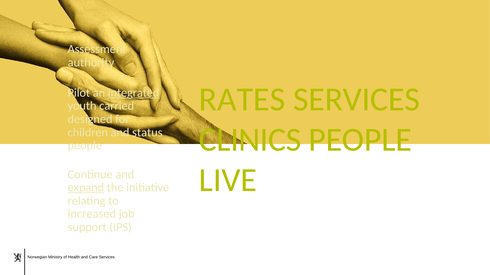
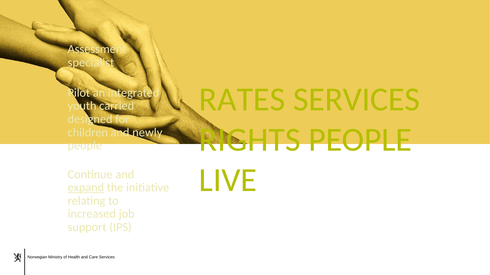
authority: authority -> specialist (91, 63)
integrated underline: present -> none (134, 93)
CLINICS: CLINICS -> RIGHTS (250, 140)
status: status -> newly (147, 133)
